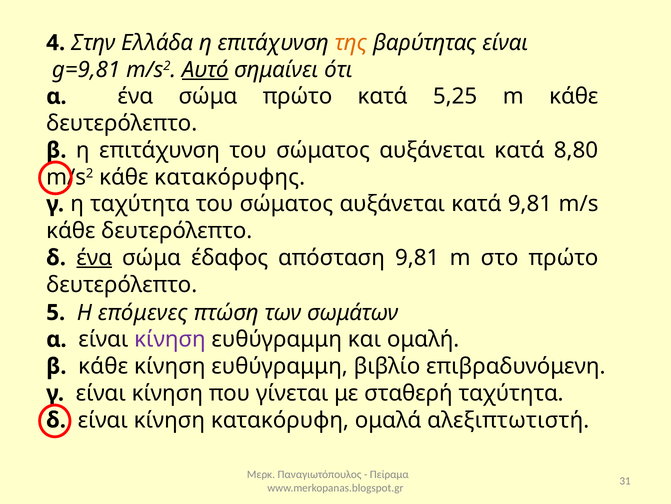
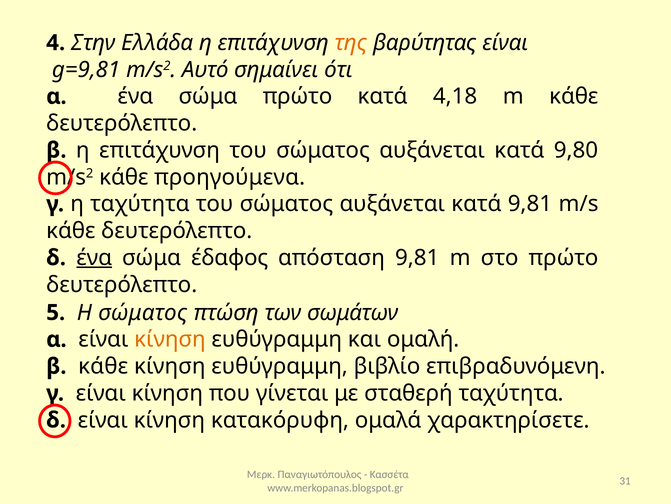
Αυτό underline: present -> none (205, 70)
5,25: 5,25 -> 4,18 (455, 96)
8,80: 8,80 -> 9,80 (576, 150)
κατακόρυφης: κατακόρυφης -> προηγούμενα (230, 177)
Η επόμενες: επόμενες -> σώματος (143, 312)
κίνηση colour: purple -> orange (170, 339)
αλεξιπτωτιστή: αλεξιπτωτιστή -> χαρακτηρίσετε (508, 420)
Πείραμα: Πείραμα -> Κασσέτα (389, 474)
